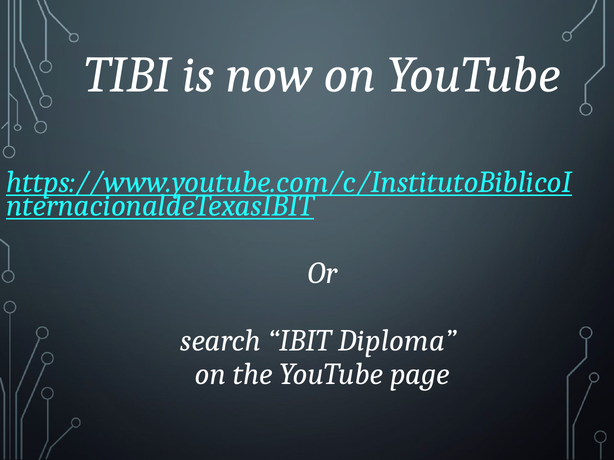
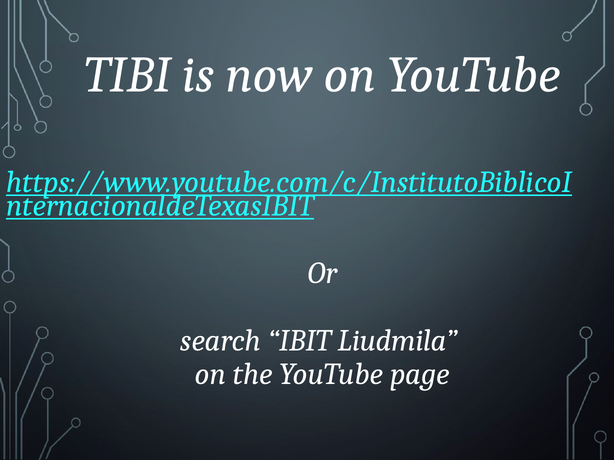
Diploma: Diploma -> Liudmila (398, 341)
